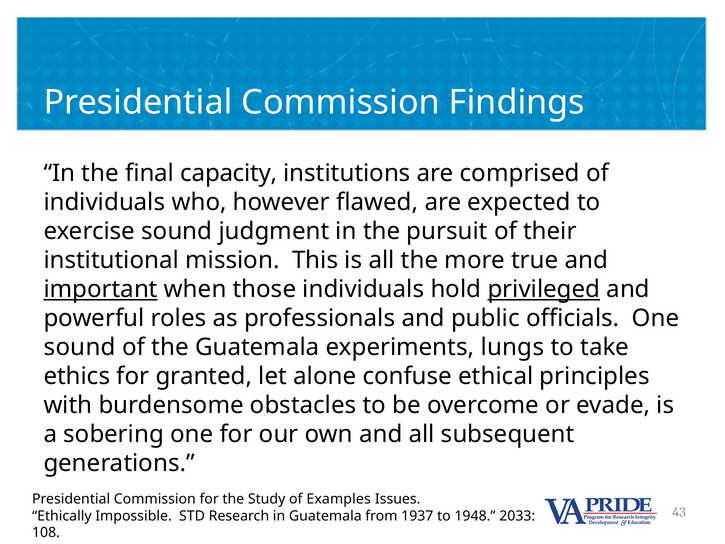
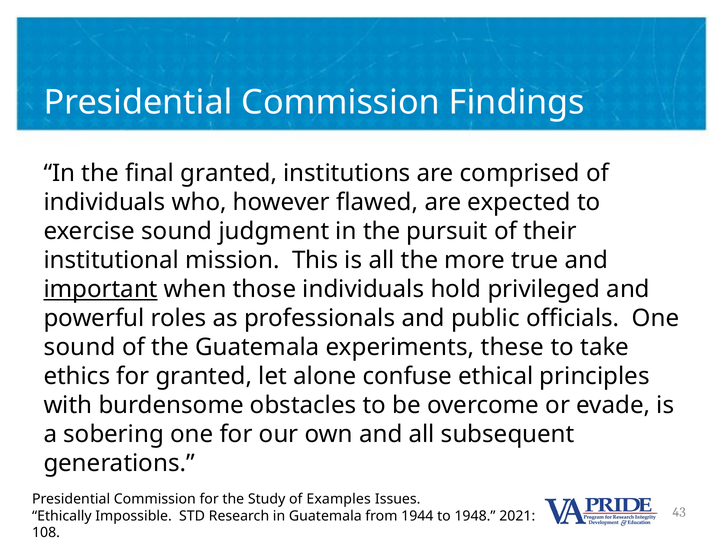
final capacity: capacity -> granted (229, 173)
privileged underline: present -> none (544, 289)
lungs: lungs -> these (512, 347)
1937: 1937 -> 1944 (417, 516)
2033: 2033 -> 2021 (517, 516)
